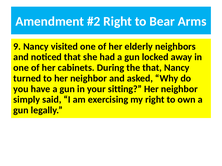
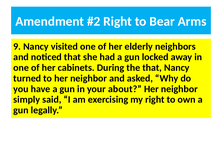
sitting: sitting -> about (125, 89)
